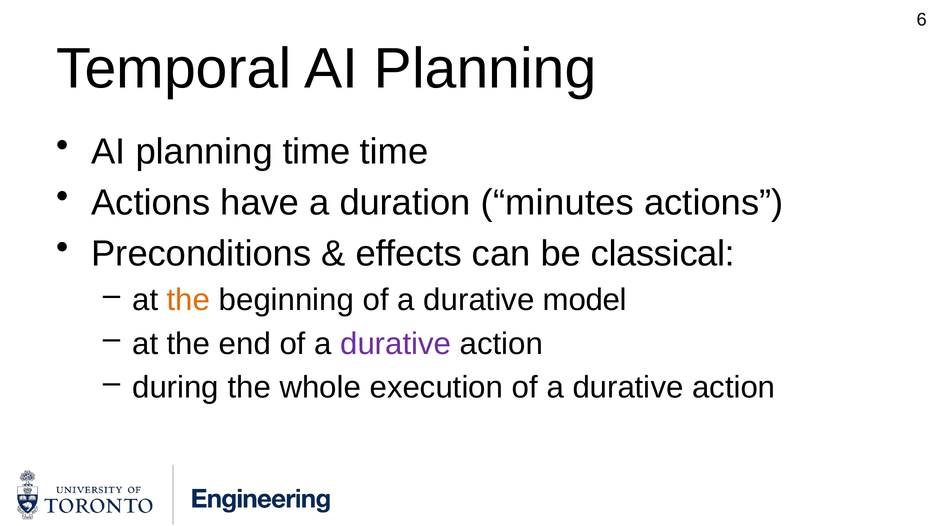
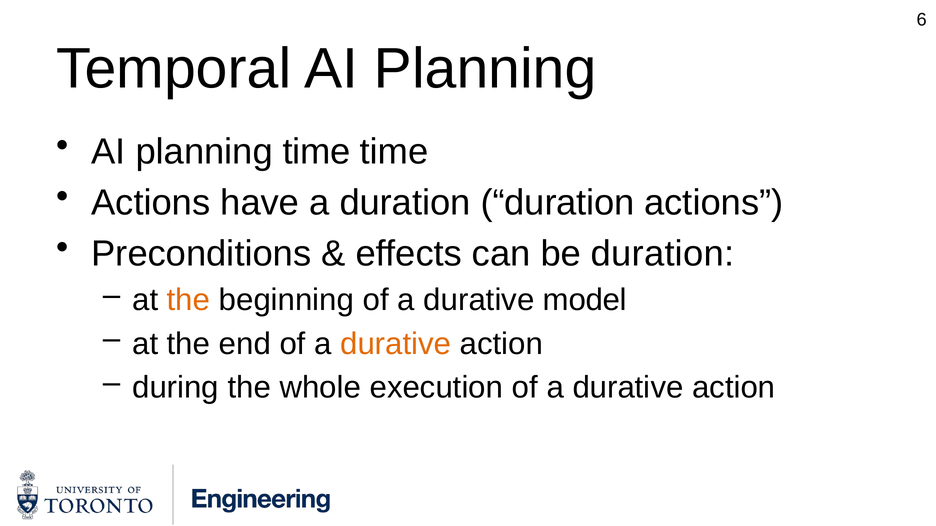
duration minutes: minutes -> duration (558, 203)
be classical: classical -> duration (663, 254)
durative colour: purple -> orange (396, 344)
